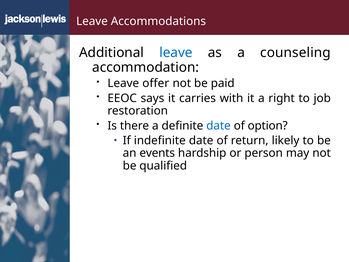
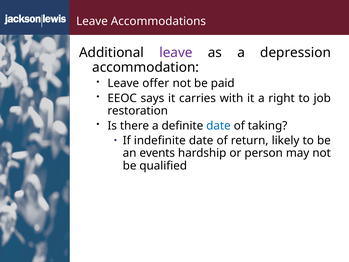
leave colour: blue -> purple (176, 53)
counseling: counseling -> depression (296, 53)
option: option -> taking (268, 126)
